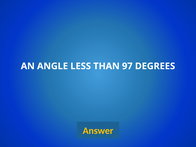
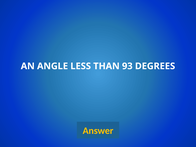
97: 97 -> 93 (127, 66)
